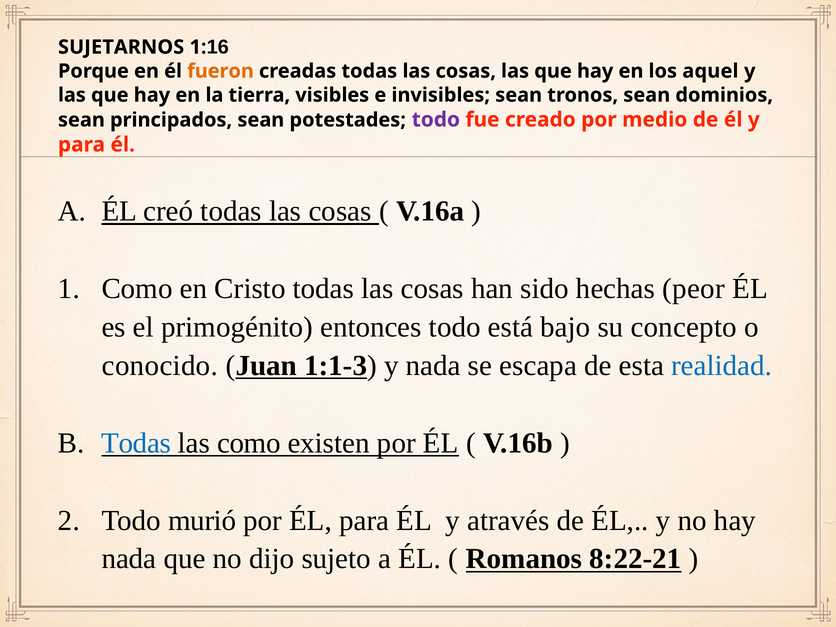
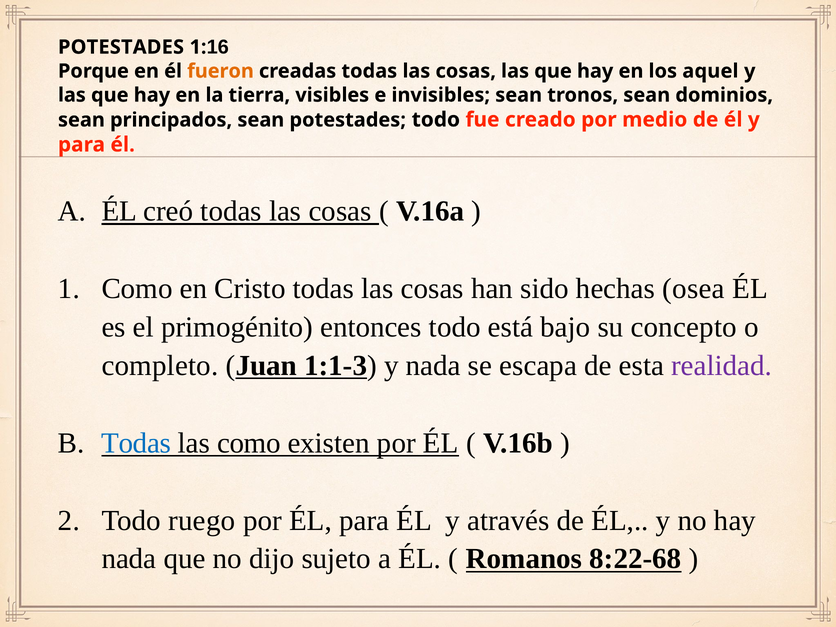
SUJETARNOS: SUJETARNOS -> POTESTADES (121, 47)
todo colour: purple -> black (436, 120)
peor: peor -> osea (694, 289)
conocido: conocido -> completo (160, 365)
realidad colour: blue -> purple (722, 365)
murió: murió -> ruego (202, 520)
8:22-21: 8:22-21 -> 8:22-68 (635, 559)
